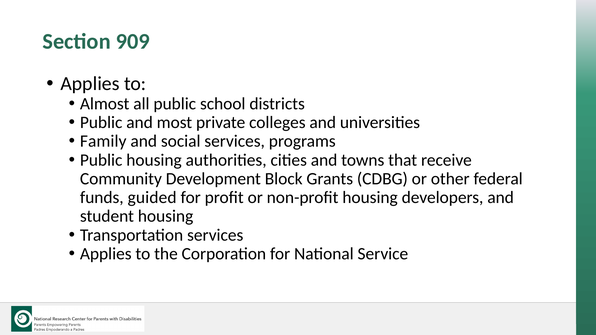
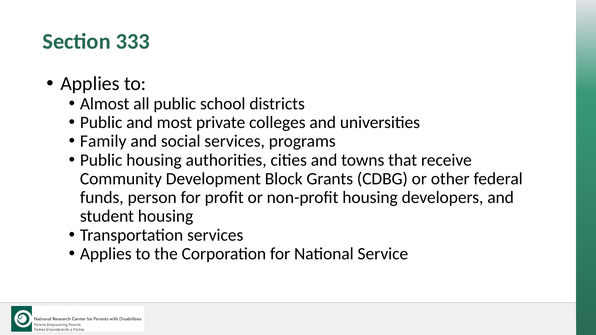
909: 909 -> 333 (133, 42)
guided: guided -> person (152, 198)
